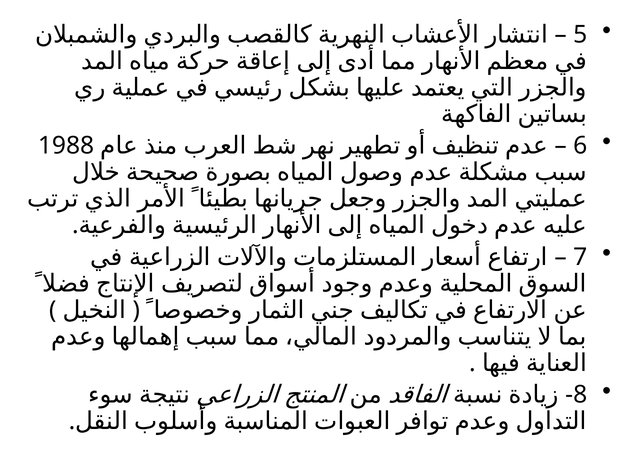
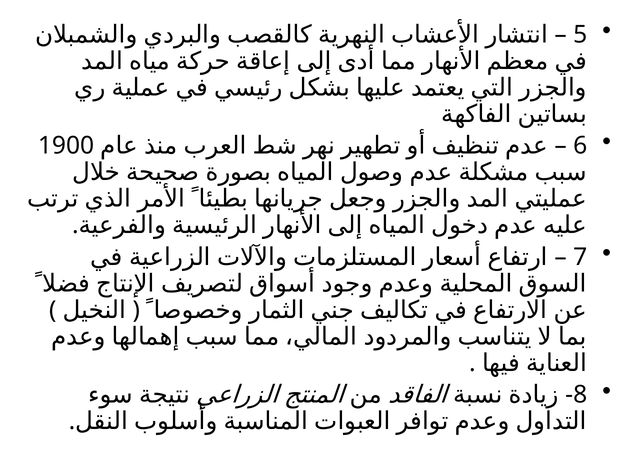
1988: 1988 -> 1900 (66, 146)
